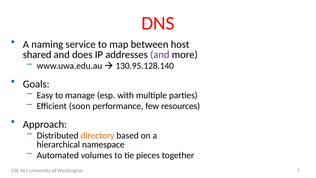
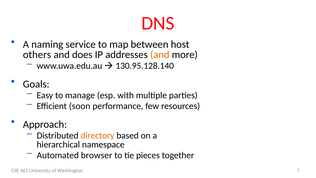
shared: shared -> others (37, 55)
and colour: purple -> orange (160, 55)
volumes: volumes -> browser (97, 155)
